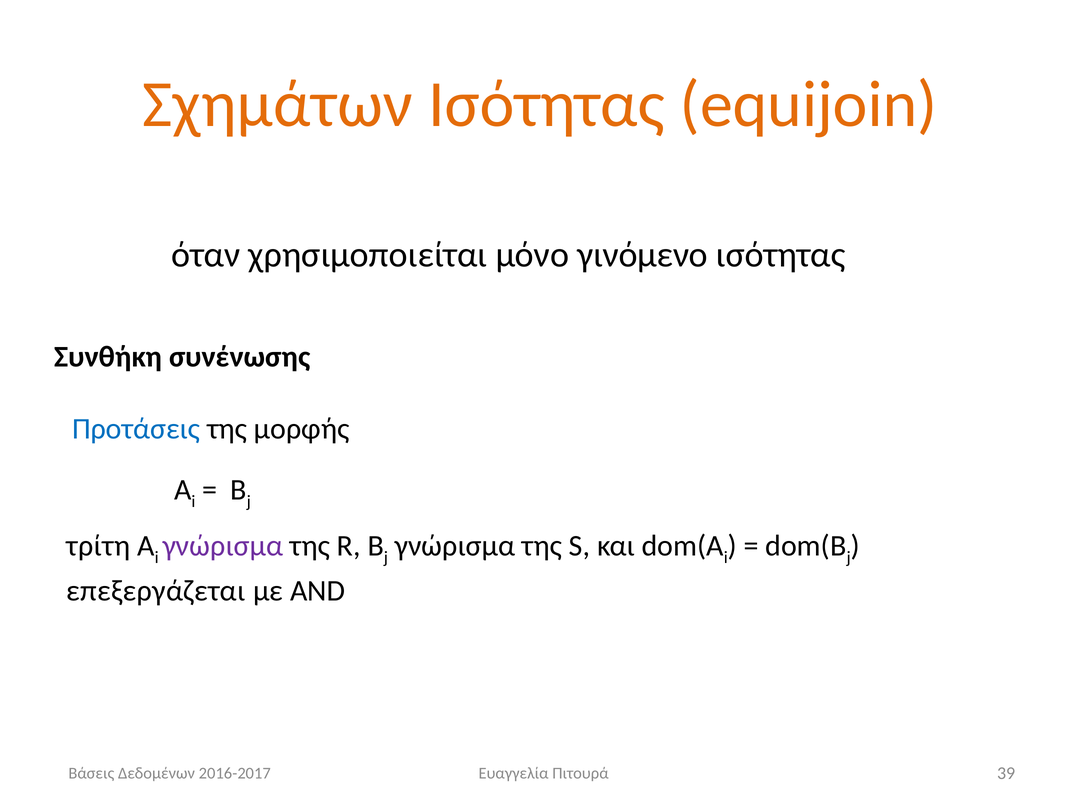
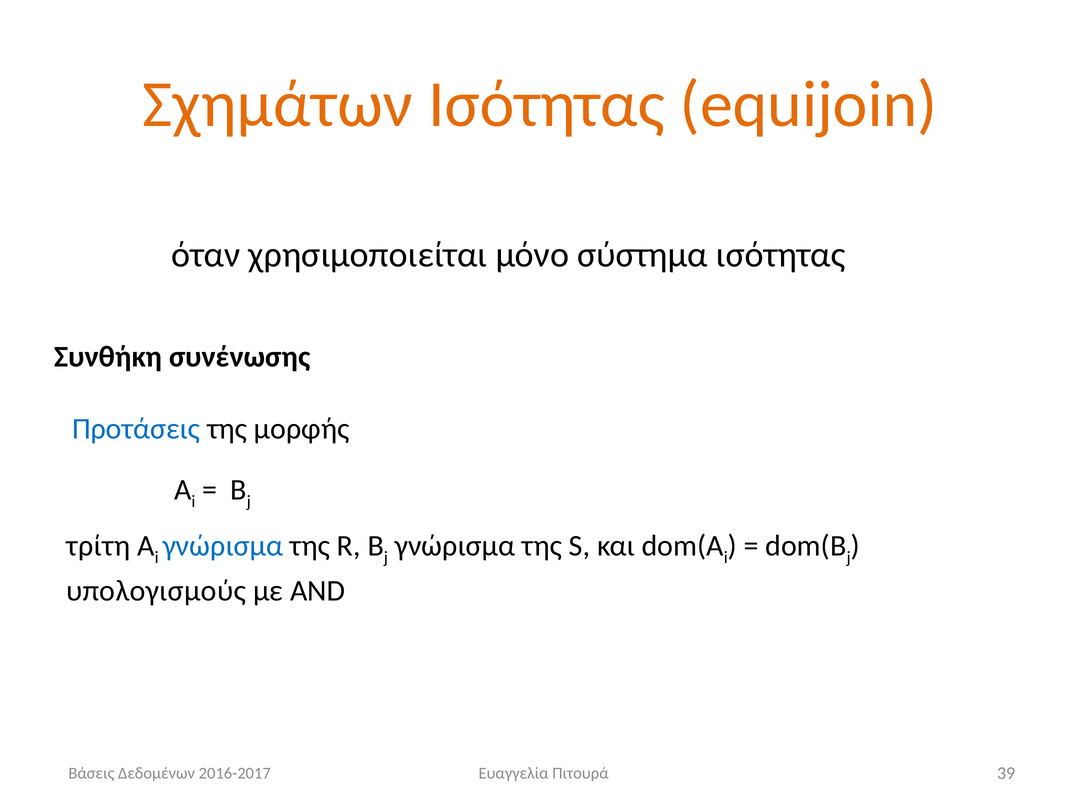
γινόμενο: γινόμενο -> σύστημα (643, 255)
γνώρισμα colour: purple -> blue (223, 546)
επεξεργάζεται: επεξεργάζεται -> υπολογισμούς (156, 591)
